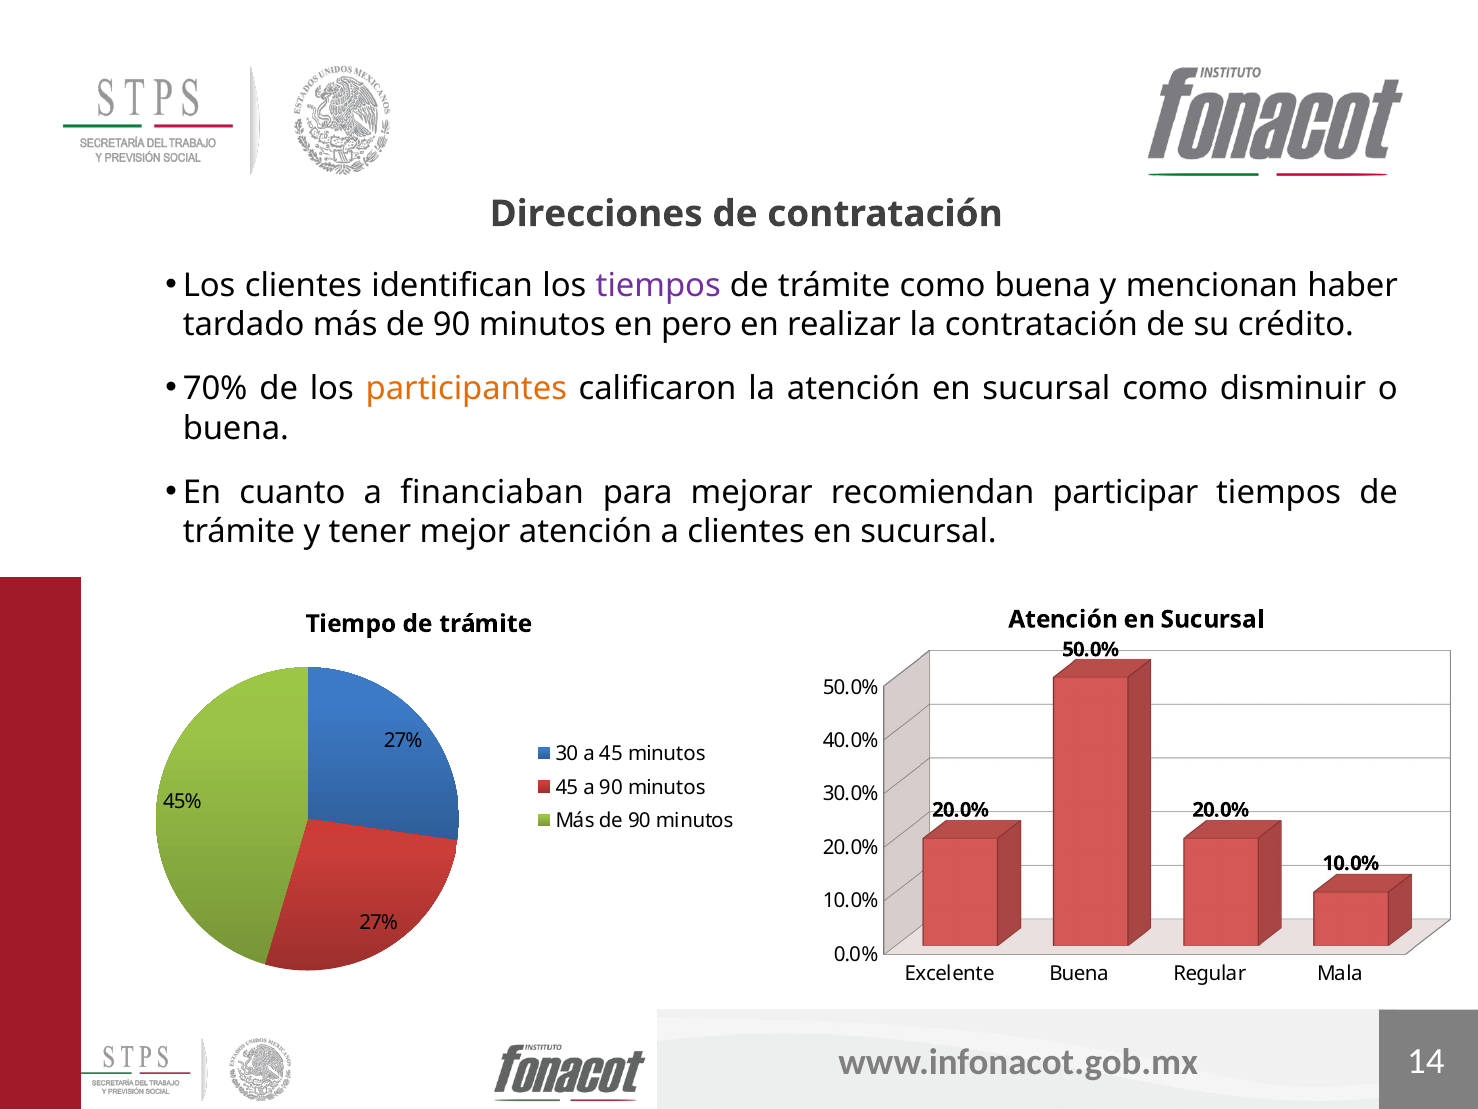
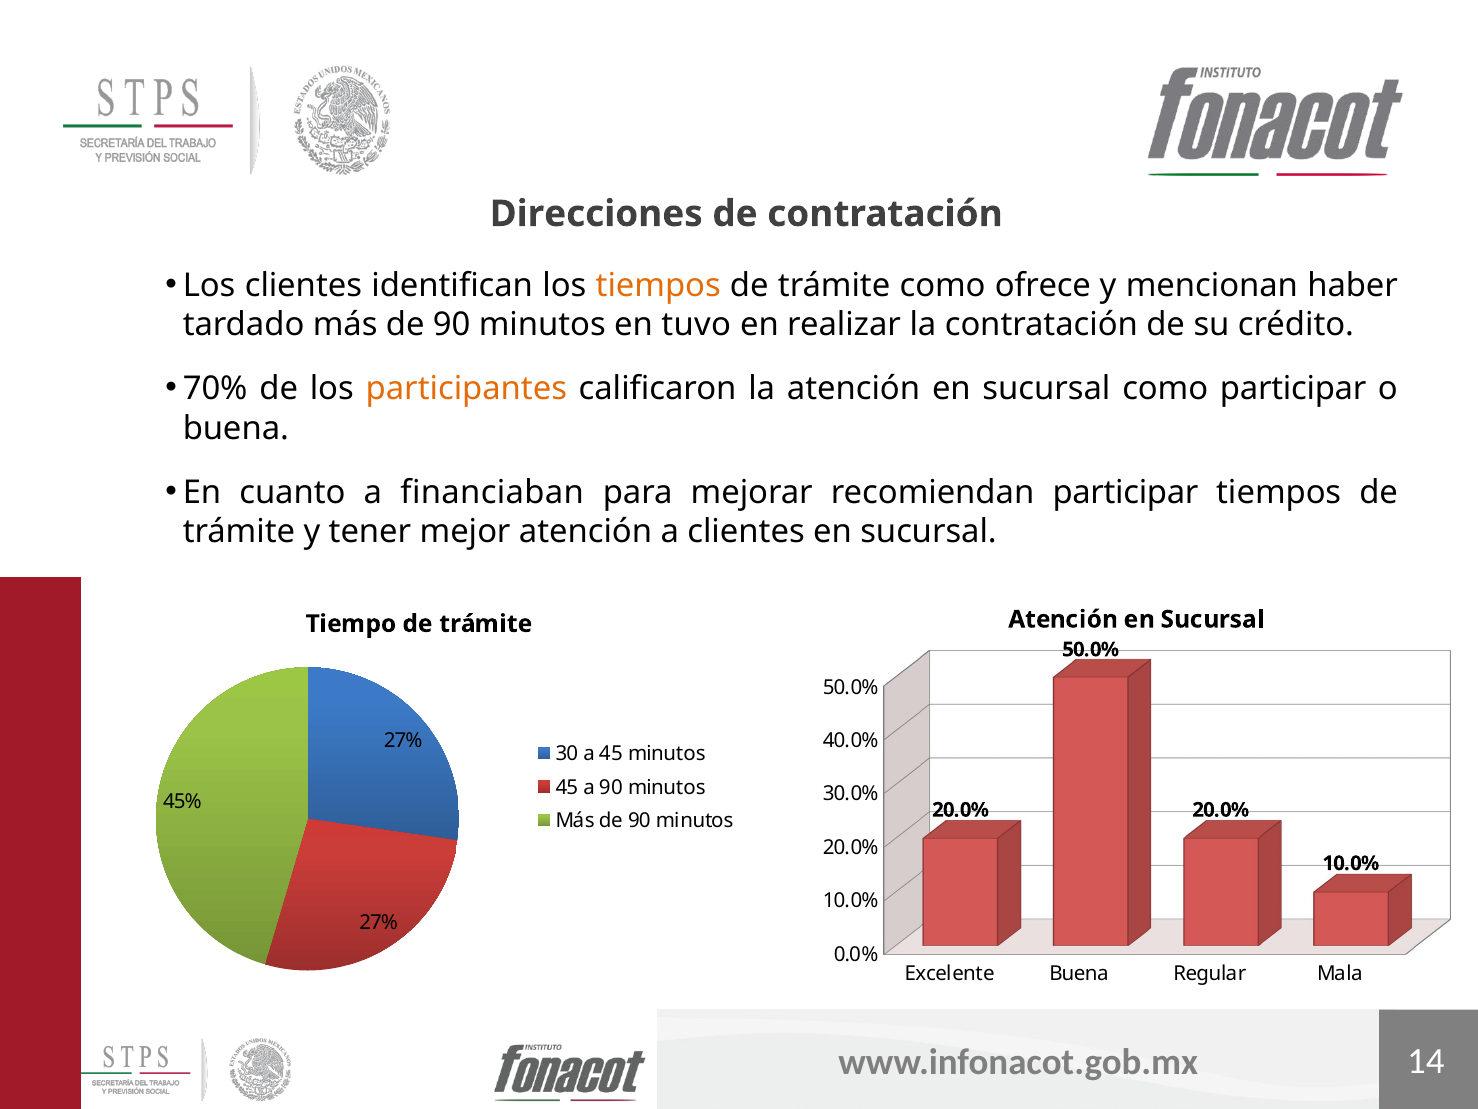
tiempos colour: purple -> orange (658, 285)
como buena: buena -> ofrece (1043, 285)
pero: pero -> tuvo (696, 325)
como disminuir: disminuir -> participar (1293, 389)
